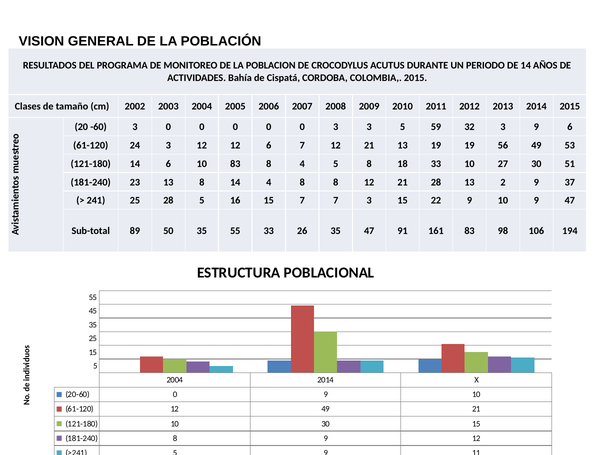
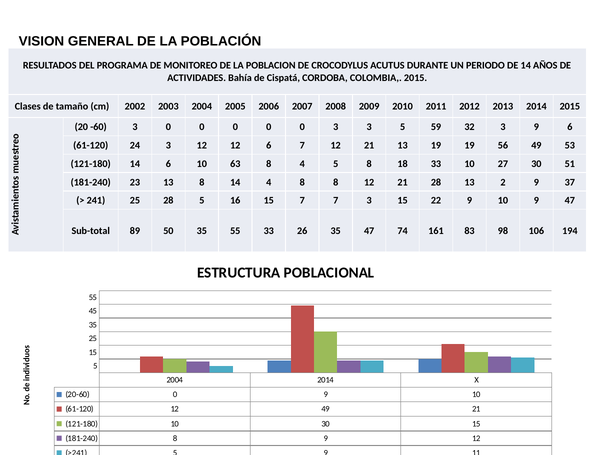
10 83: 83 -> 63 (235, 164)
91: 91 -> 74 (403, 231)
